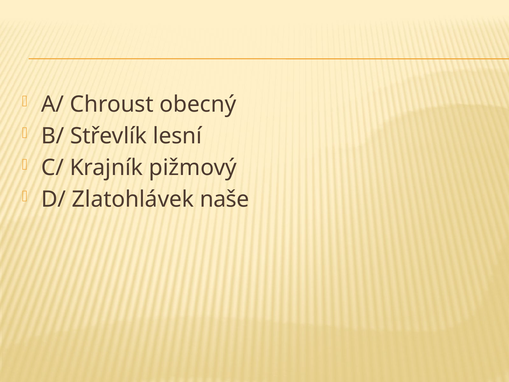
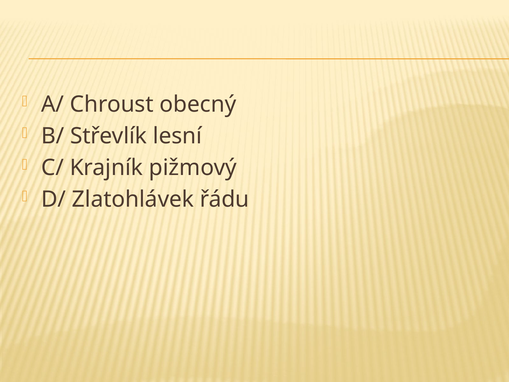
naše: naše -> řádu (224, 199)
